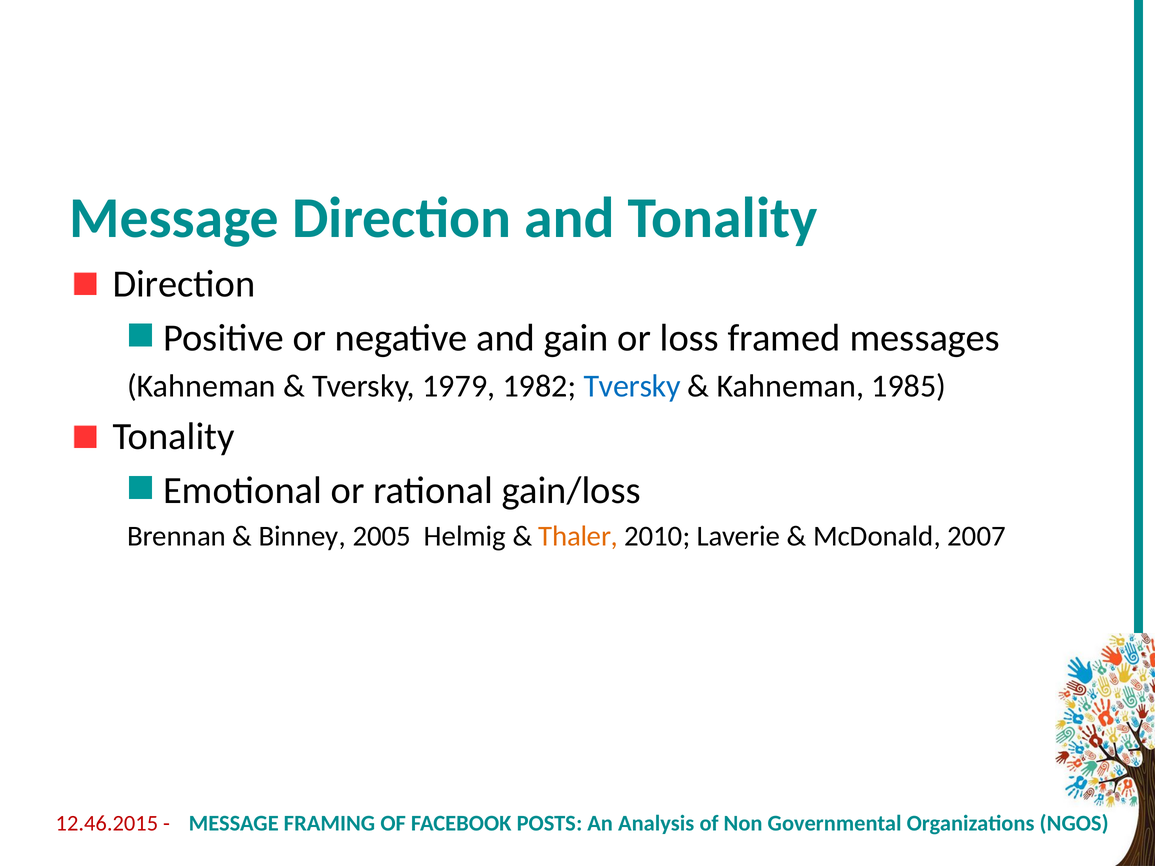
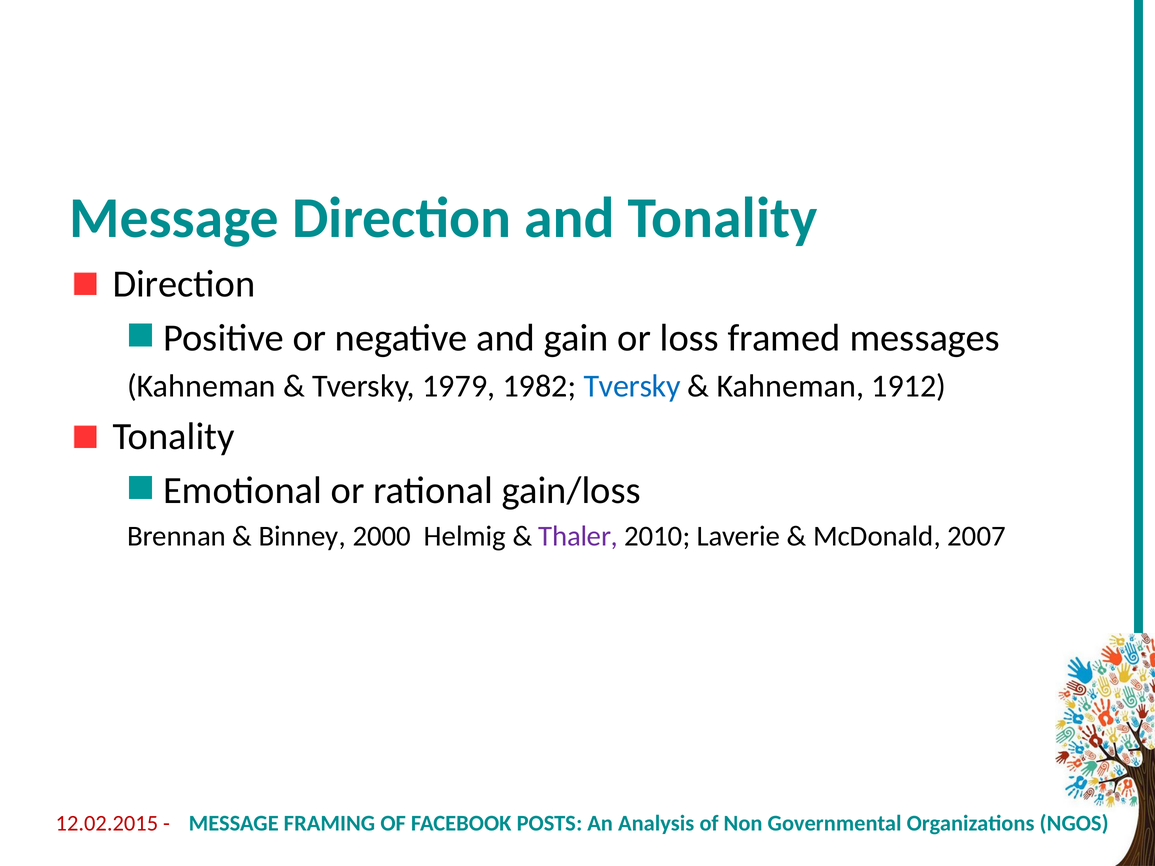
1985: 1985 -> 1912 (909, 386)
2005: 2005 -> 2000 (382, 536)
Thaler colour: orange -> purple (578, 536)
12.46.2015: 12.46.2015 -> 12.02.2015 (107, 824)
